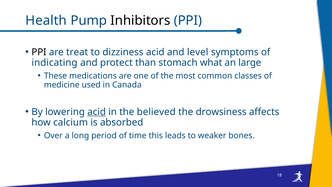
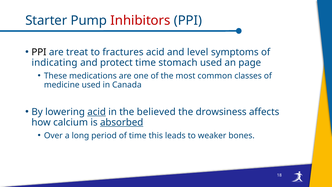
Health: Health -> Starter (46, 20)
Inhibitors colour: black -> red (140, 20)
dizziness: dizziness -> fractures (123, 52)
protect than: than -> time (146, 63)
stomach what: what -> used (211, 63)
large: large -> page (250, 63)
absorbed underline: none -> present (122, 122)
